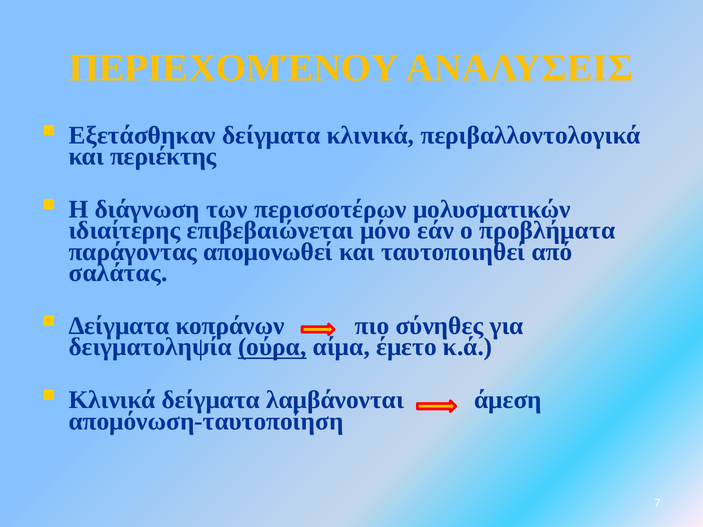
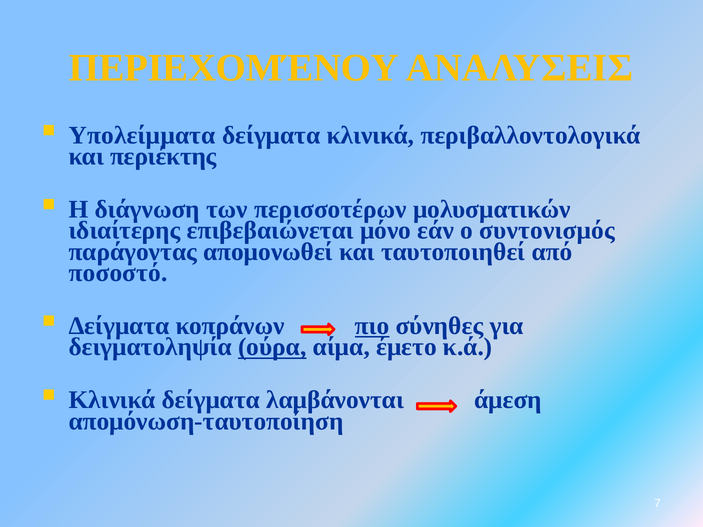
Εξετάσθηκαν: Εξετάσθηκαν -> Υπολείμματα (142, 135)
προβλήματα: προβλήματα -> συντονισμός (547, 231)
σαλάτας: σαλάτας -> ποσοστό (118, 273)
πιο underline: none -> present (372, 326)
